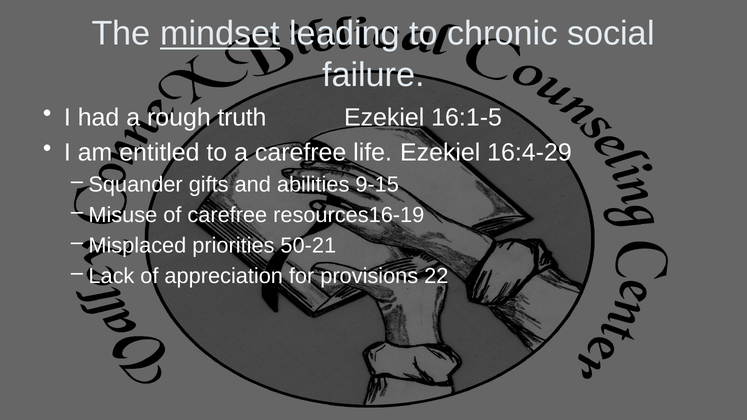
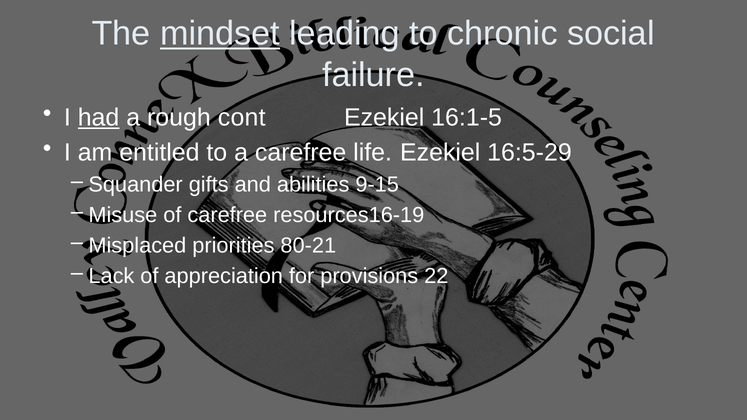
had underline: none -> present (99, 118)
truth: truth -> cont (242, 118)
16:4-29: 16:4-29 -> 16:5-29 (529, 152)
50-21: 50-21 -> 80-21 (308, 246)
